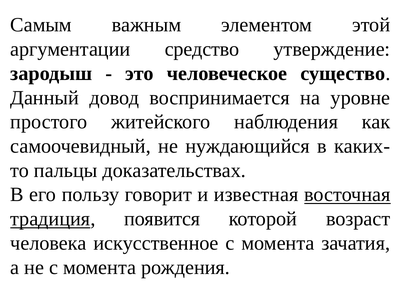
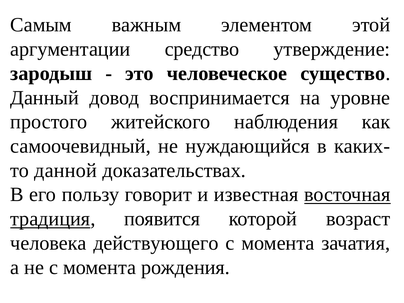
пальцы: пальцы -> данной (66, 170)
искусственное: искусственное -> действующего (156, 243)
